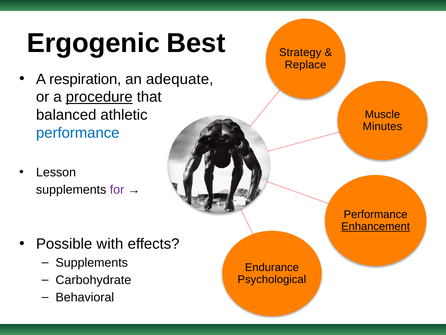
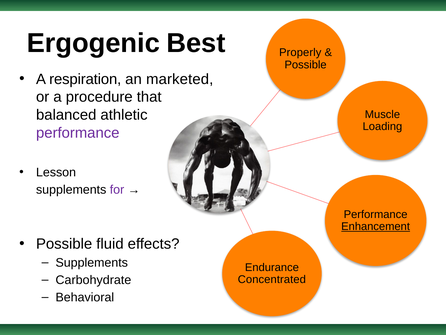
Strategy: Strategy -> Properly (300, 53)
Replace: Replace -> Possible (306, 65)
adequate: adequate -> marketed (180, 79)
procedure underline: present -> none (99, 97)
Minutes: Minutes -> Loading (382, 126)
performance colour: blue -> purple (78, 133)
with: with -> fluid (110, 244)
Psychological: Psychological -> Concentrated (272, 279)
